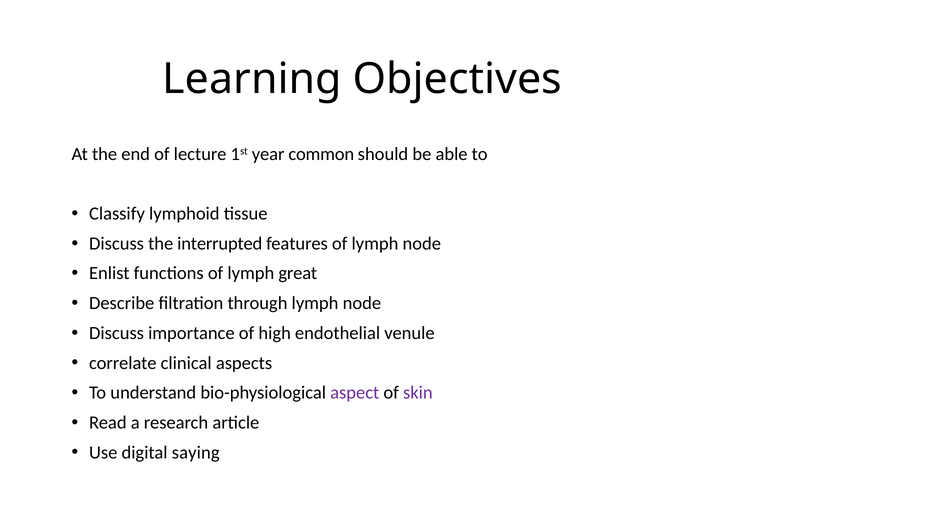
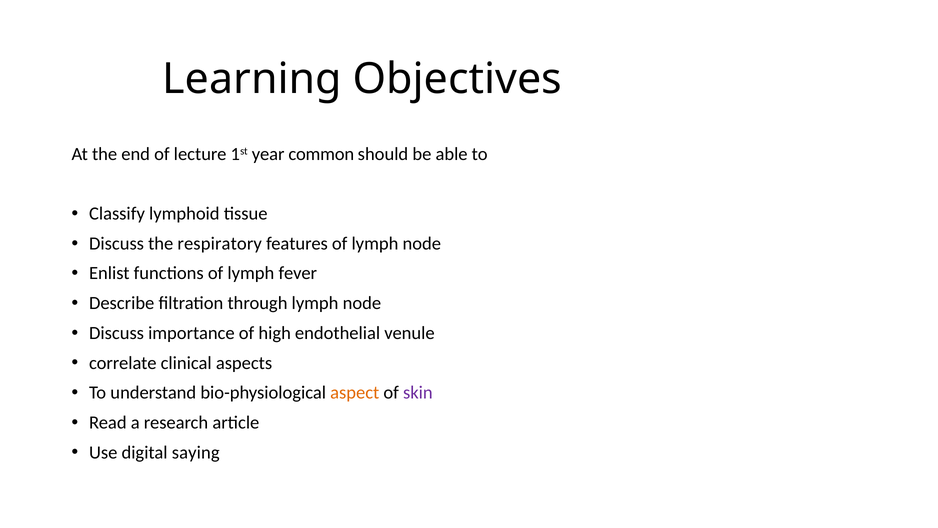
interrupted: interrupted -> respiratory (220, 243)
great: great -> fever (298, 273)
aspect colour: purple -> orange (355, 392)
